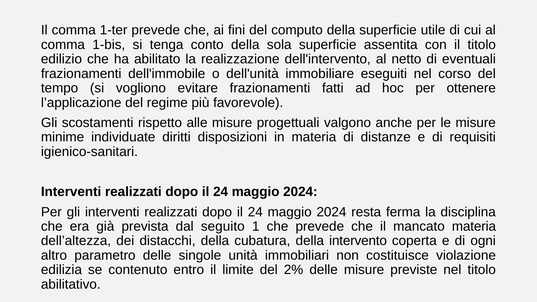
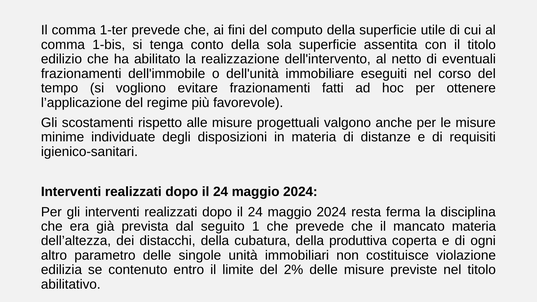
diritti: diritti -> degli (176, 137)
intervento: intervento -> produttiva (358, 241)
